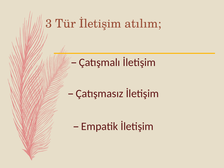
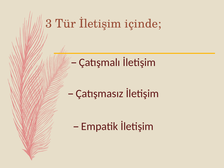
atılım: atılım -> içinde (143, 24)
